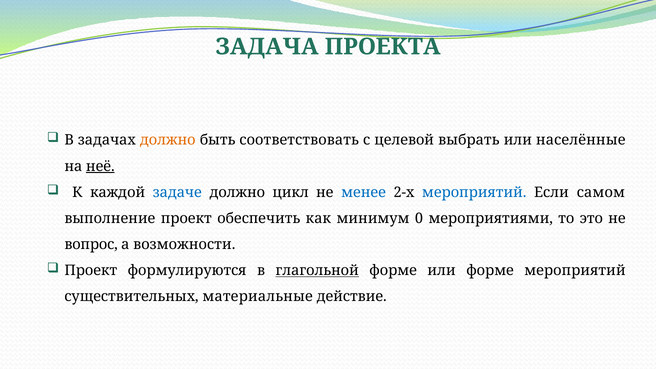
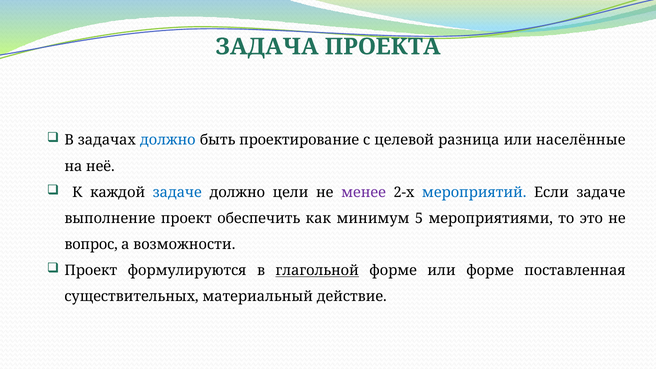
должно colour: orange -> blue (168, 140)
соответствовать: соответствовать -> проектирование (299, 140)
выбрать: выбрать -> разница (469, 140)
неё underline: present -> none (100, 166)
цикл: цикл -> цели (291, 192)
менее colour: blue -> purple (364, 192)
Если самом: самом -> задаче (601, 192)
0: 0 -> 5 (419, 218)
форме мероприятий: мероприятий -> поставленная (575, 271)
материальные: материальные -> материальный (258, 297)
